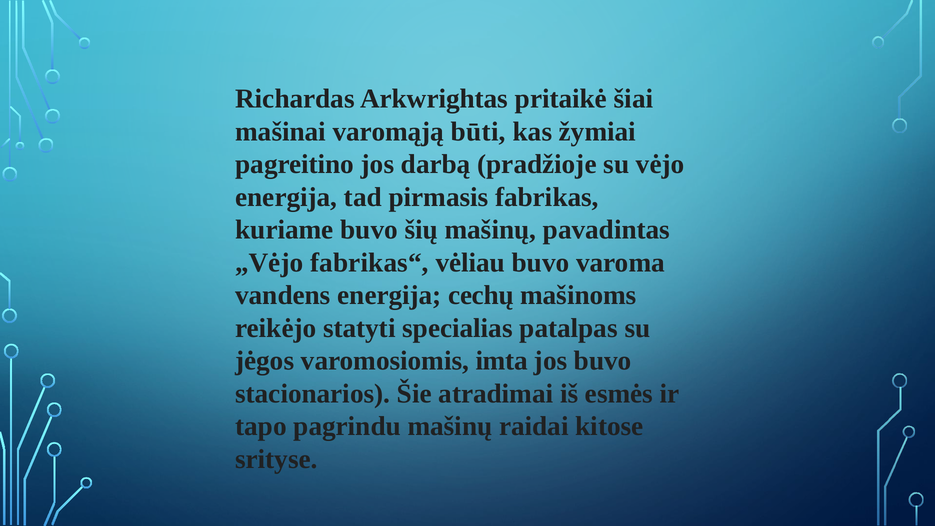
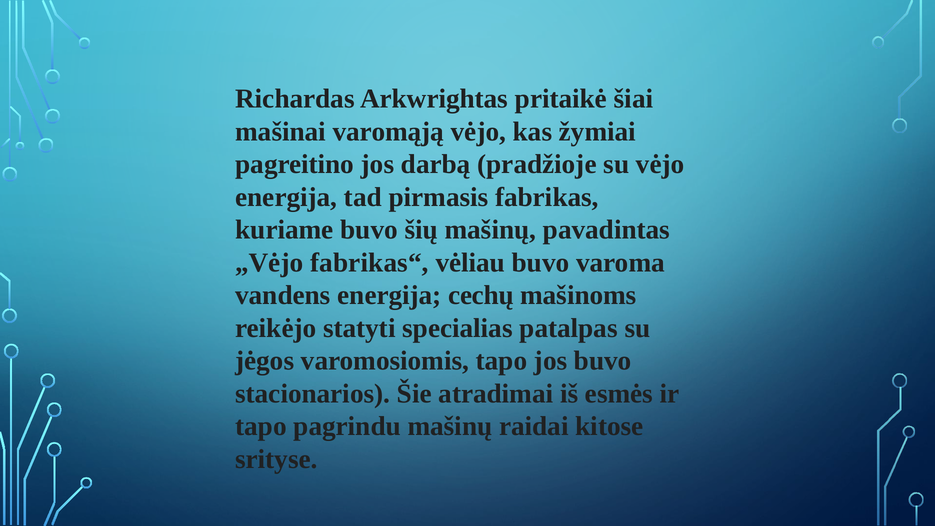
varomąją būti: būti -> vėjo (478, 132)
varomosiomis imta: imta -> tapo (502, 361)
